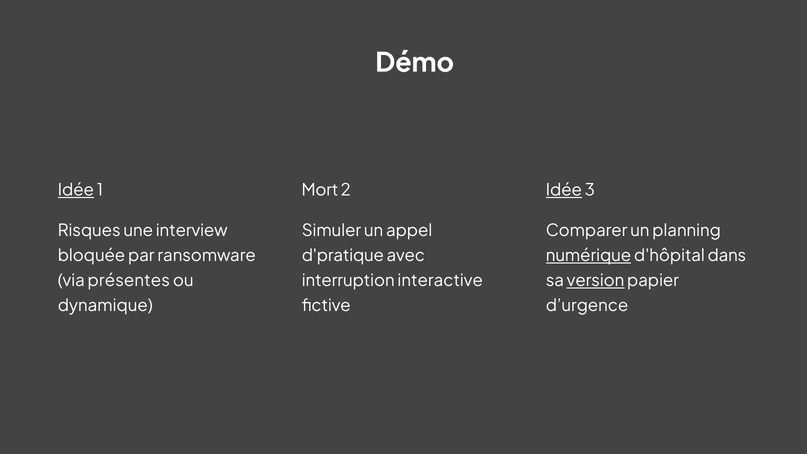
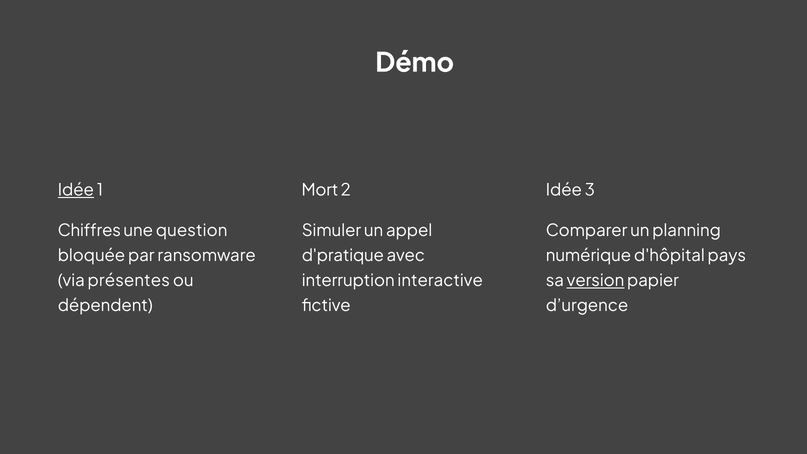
Idée underline: present -> none (564, 190)
Risques: Risques -> Chiffres (89, 231)
interview: interview -> question (192, 231)
numérique underline: present -> none (588, 256)
dans: dans -> pays (727, 256)
dynamique: dynamique -> dépendent (105, 306)
